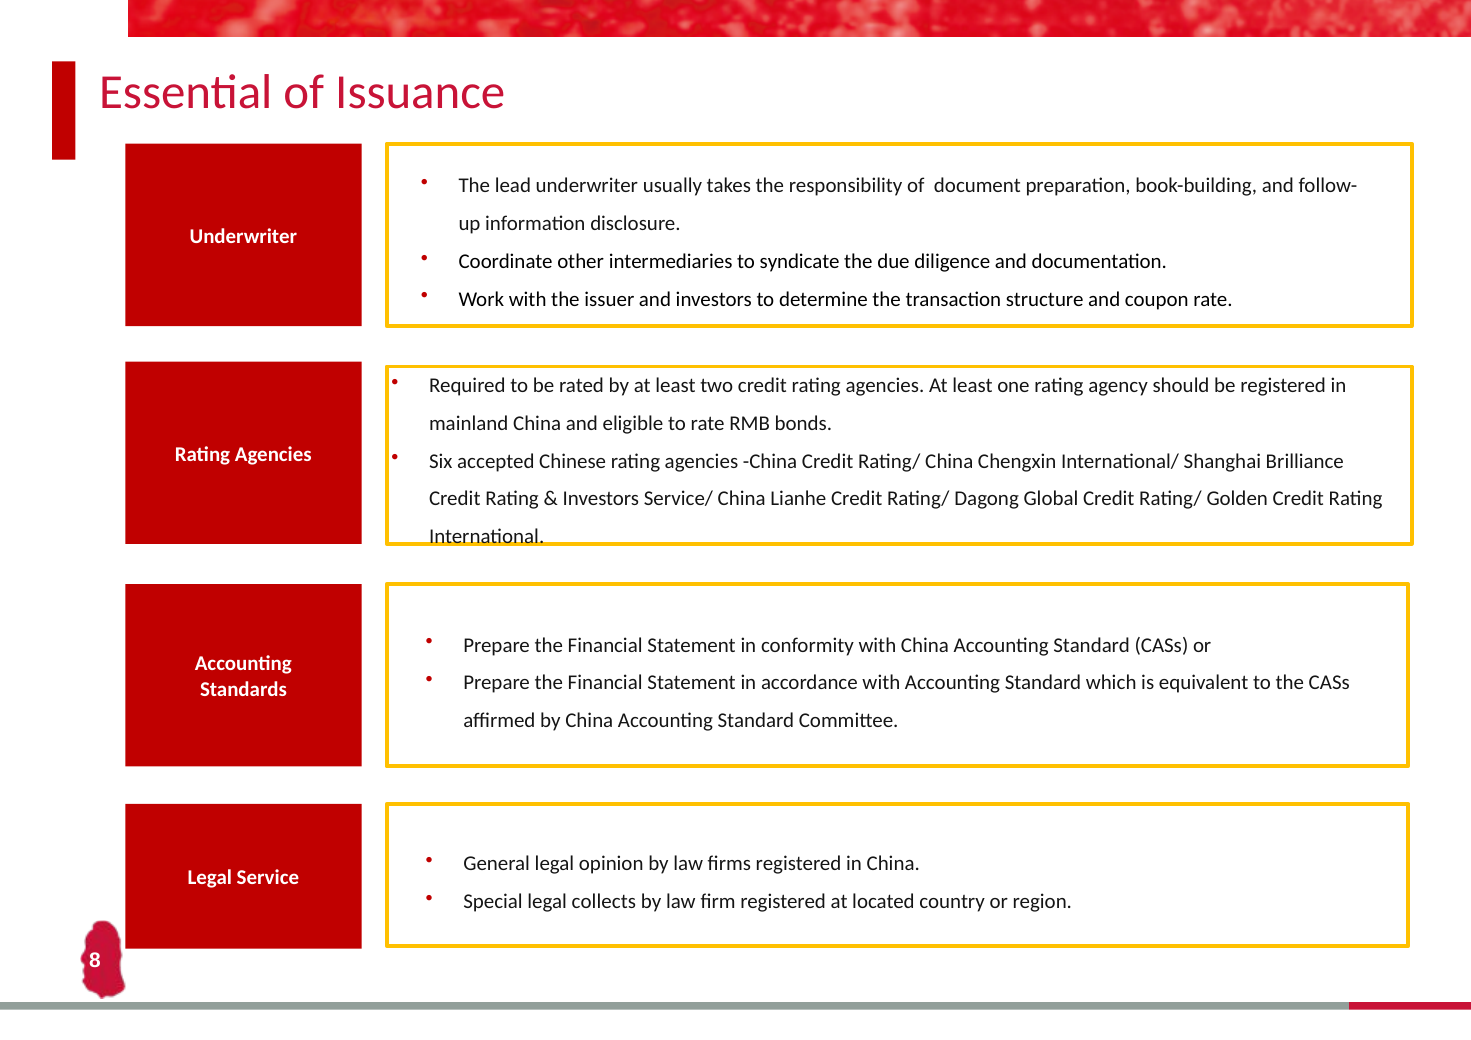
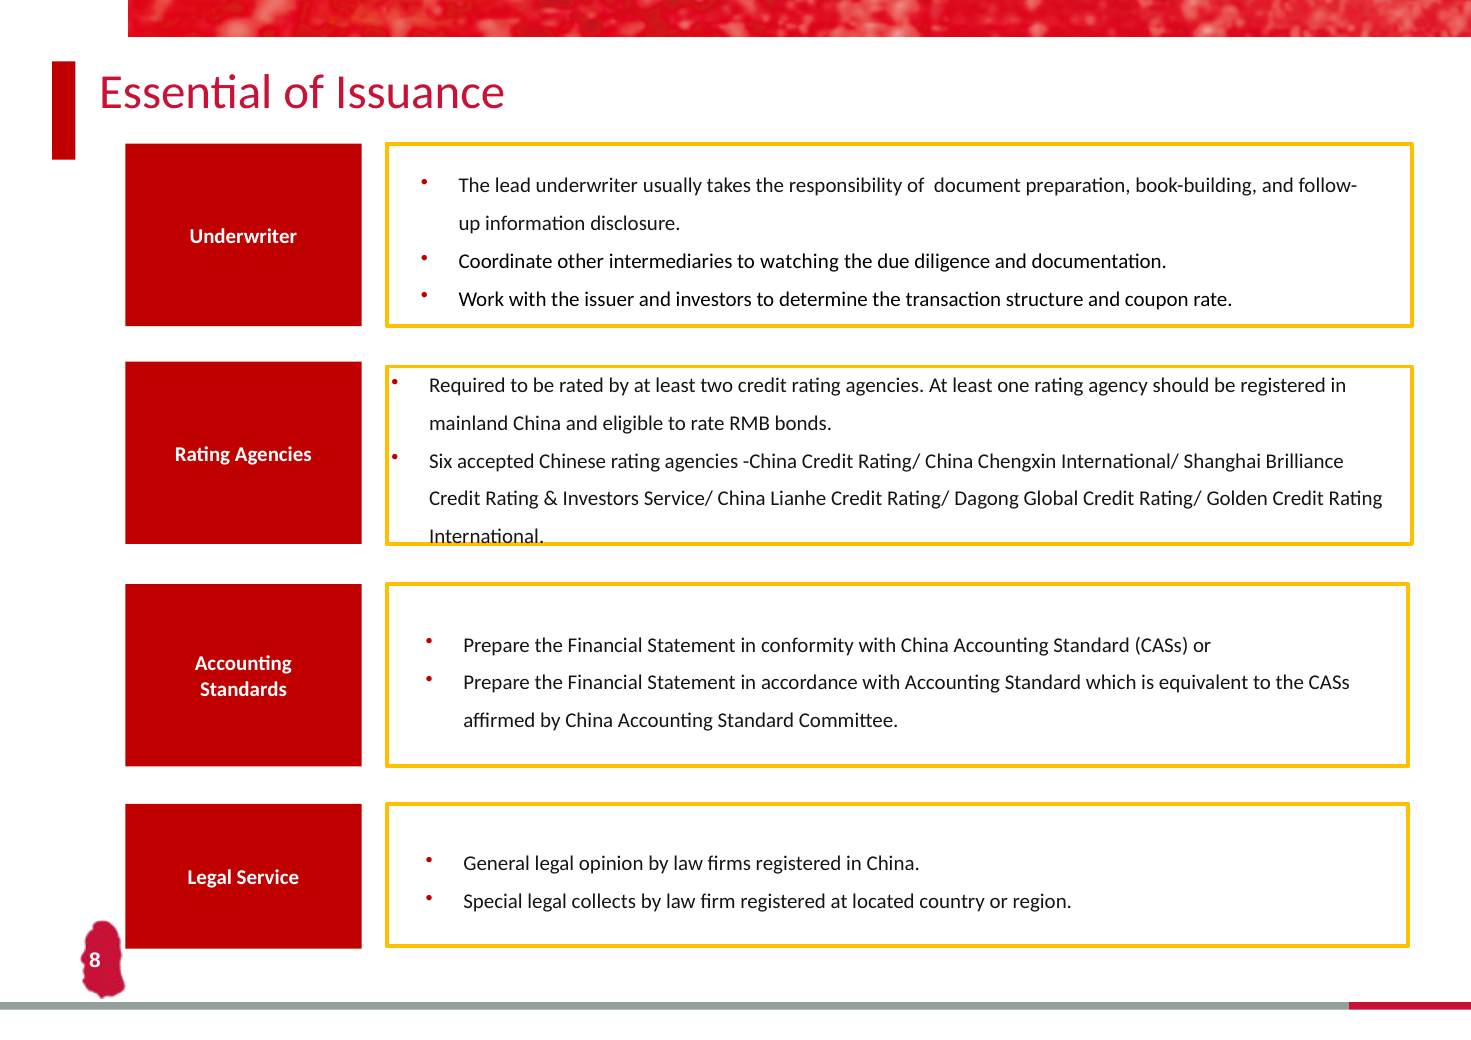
syndicate: syndicate -> watching (800, 262)
